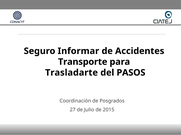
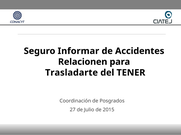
Transporte: Transporte -> Relacionen (83, 62)
PASOS: PASOS -> TENER (131, 73)
